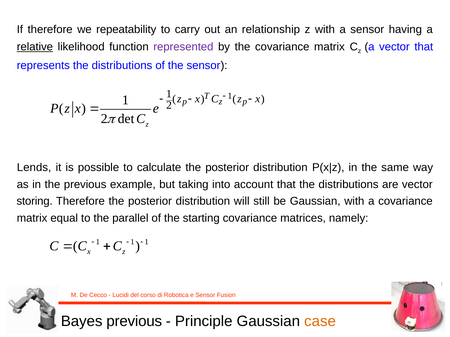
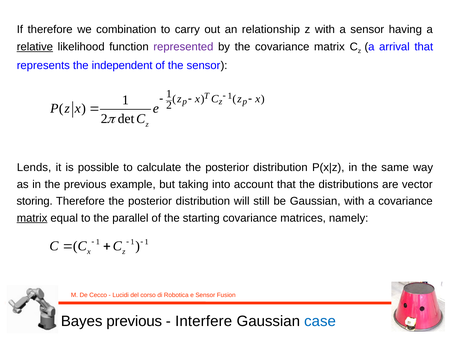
repeatability: repeatability -> combination (126, 30)
a vector: vector -> arrival (394, 47)
represents the distributions: distributions -> independent (122, 66)
matrix underline: none -> present (32, 218)
Principle: Principle -> Interfere (204, 322)
case colour: orange -> blue (320, 322)
